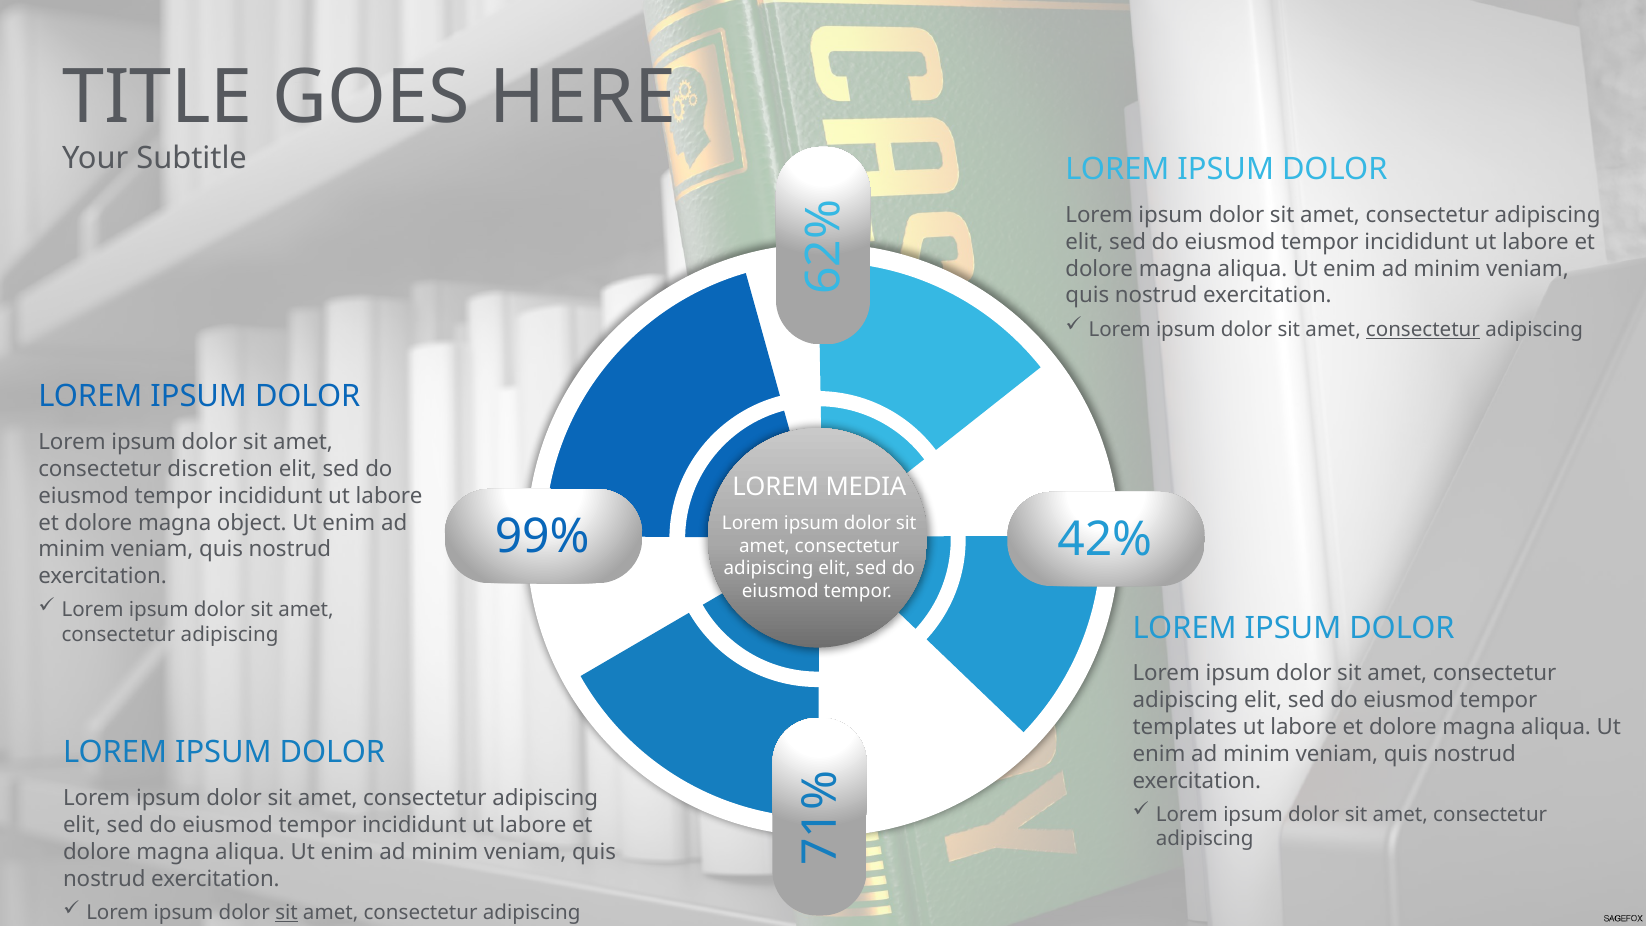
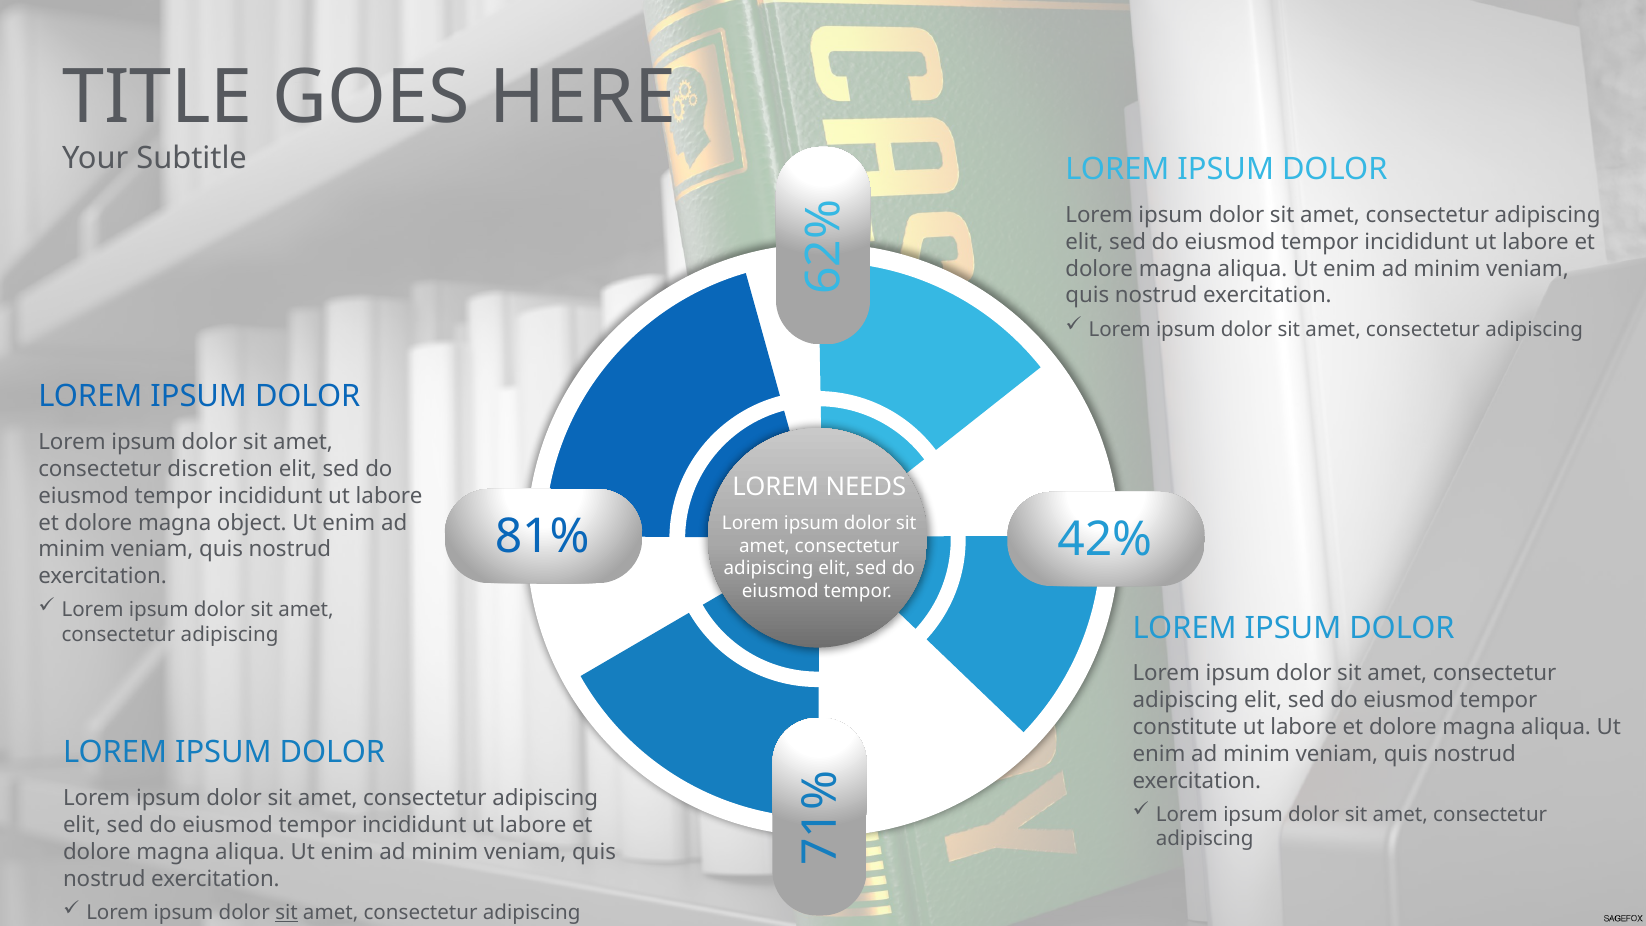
consectetur underline: present -> none (1423, 329)
MEDIA: MEDIA -> NEEDS (866, 487)
99%: 99% -> 81% (542, 536)
templates: templates -> constitute (1185, 727)
